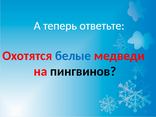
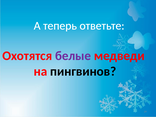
белые colour: blue -> purple (73, 56)
